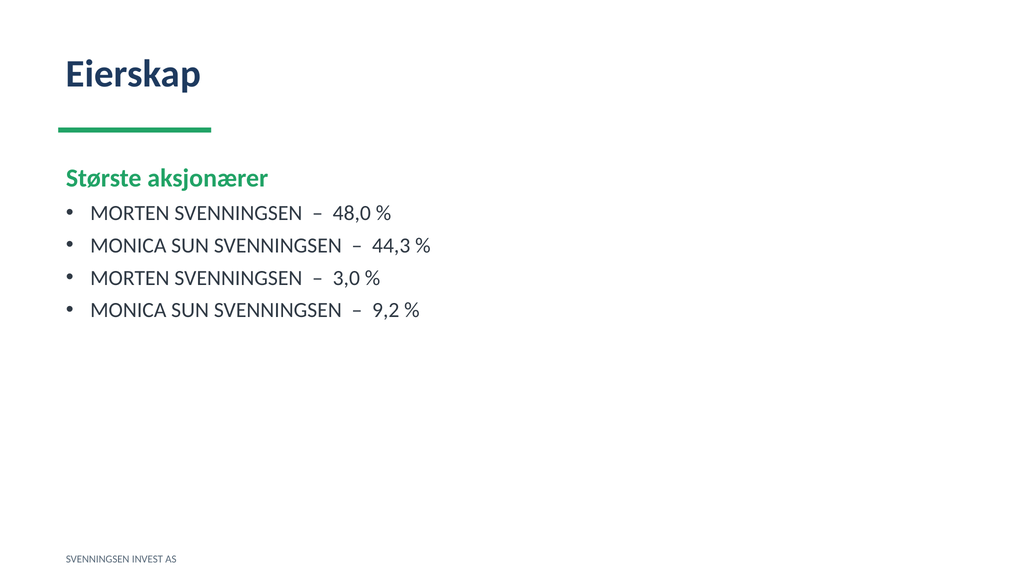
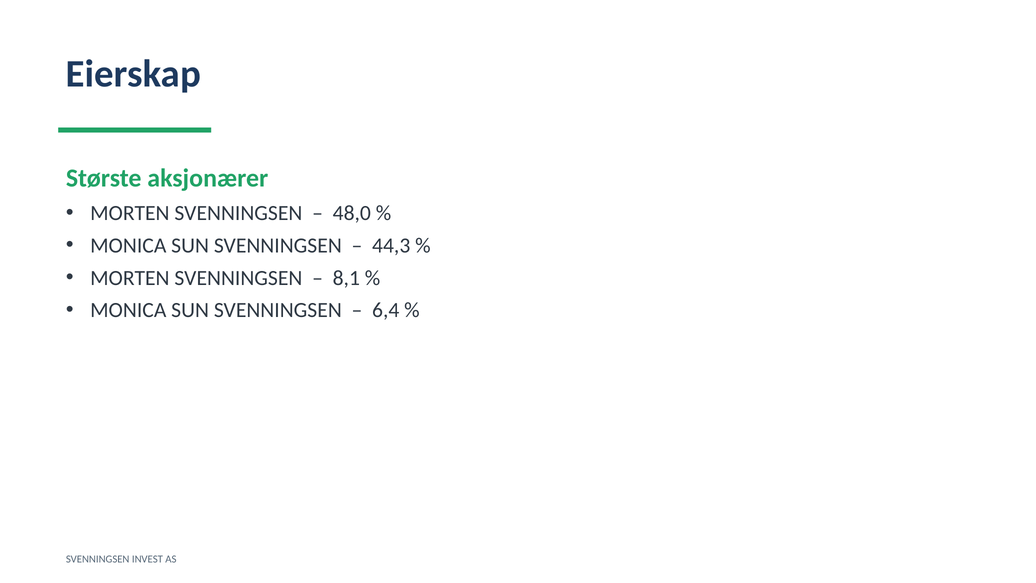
3,0: 3,0 -> 8,1 (346, 278)
9,2: 9,2 -> 6,4 (386, 310)
